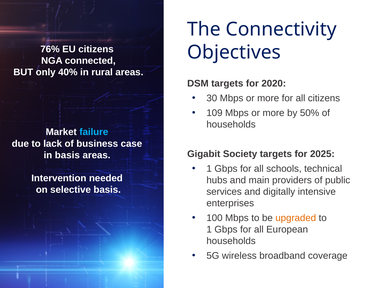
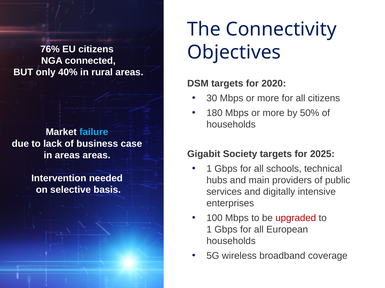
109: 109 -> 180 (214, 113)
in basis: basis -> areas (67, 156)
upgraded colour: orange -> red (296, 218)
